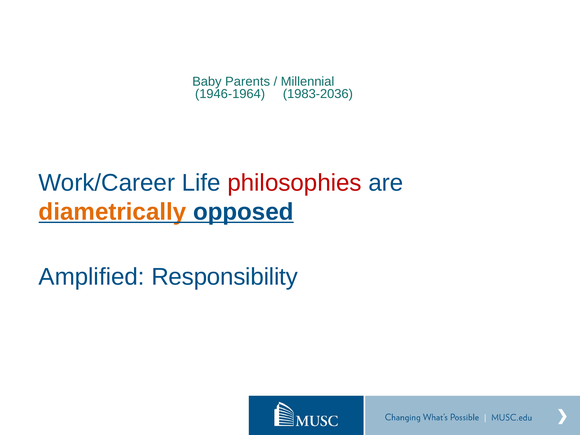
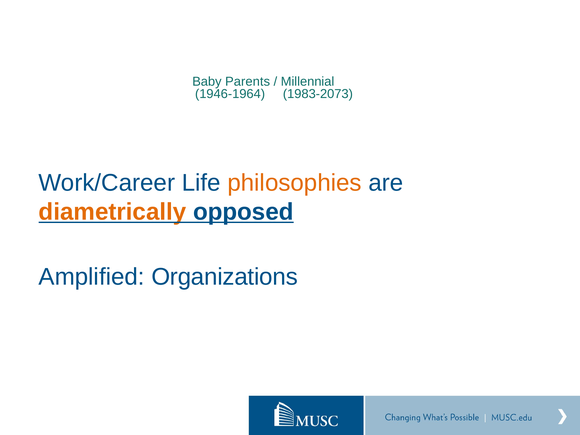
1983-2036: 1983-2036 -> 1983-2073 (318, 94)
philosophies colour: red -> orange (295, 183)
Responsibility: Responsibility -> Organizations (225, 277)
